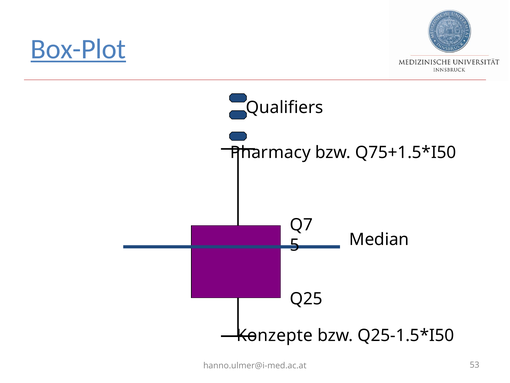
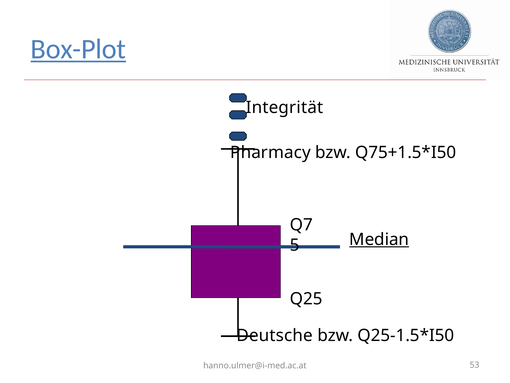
Qualifiers: Qualifiers -> Integrität (285, 107)
Median underline: none -> present (379, 239)
Konzepte: Konzepte -> Deutsche (275, 335)
